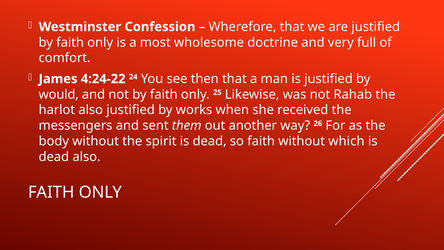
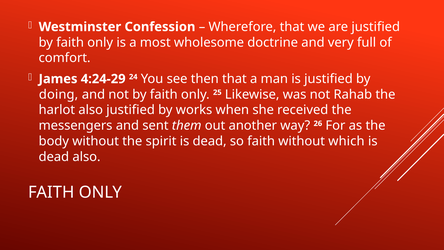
4:24-22: 4:24-22 -> 4:24-29 (103, 79)
would: would -> doing (59, 94)
